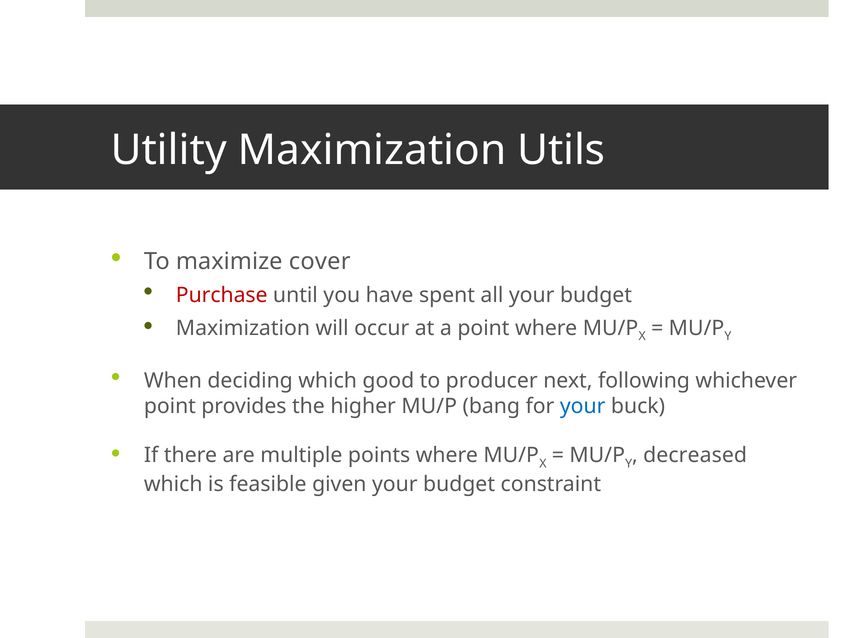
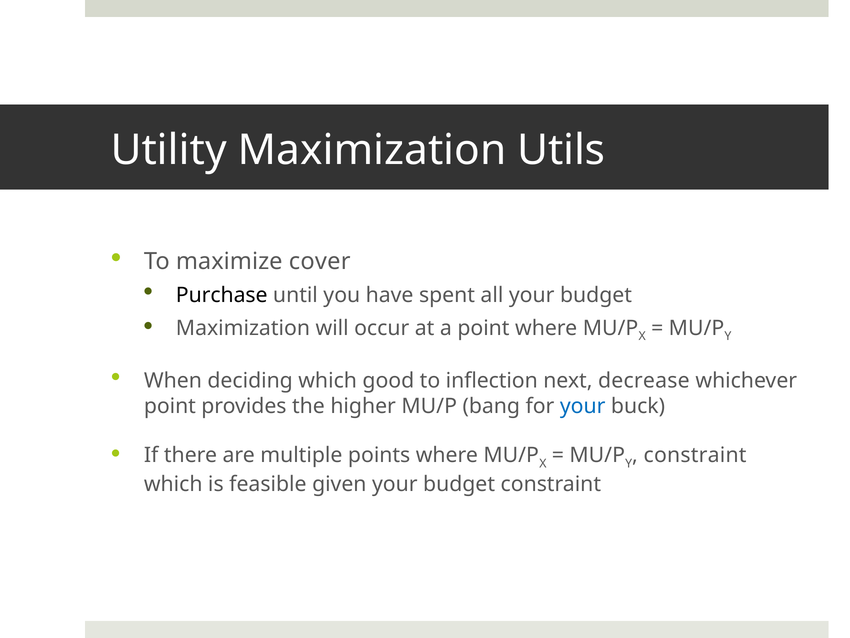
Purchase colour: red -> black (222, 295)
producer: producer -> inflection (492, 380)
following: following -> decrease (644, 380)
decreased: decreased -> constraint (695, 455)
